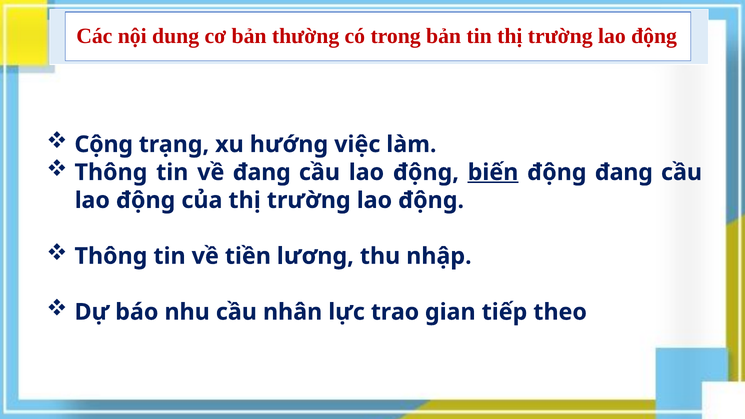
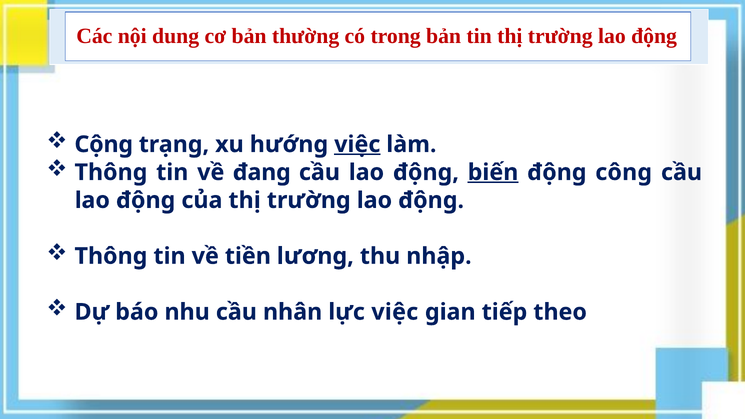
việc underline: none -> present (357, 144)
động đang: đang -> công (624, 172)
lực trao: trao -> việc (395, 312)
